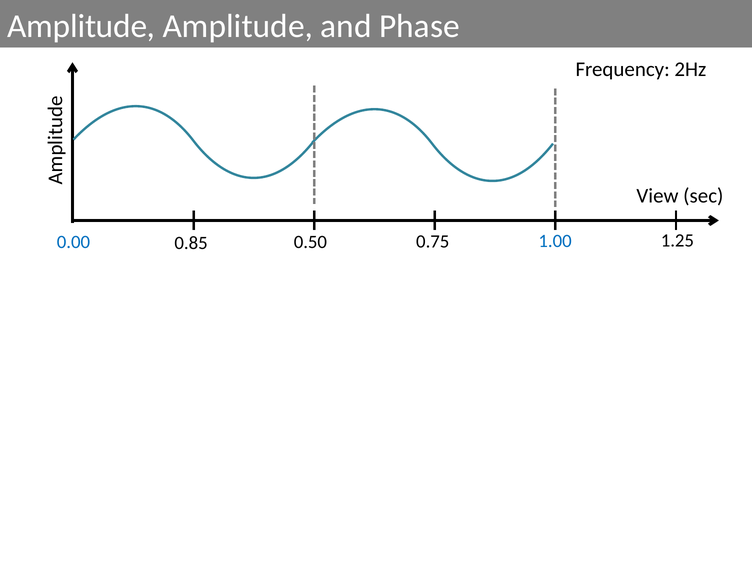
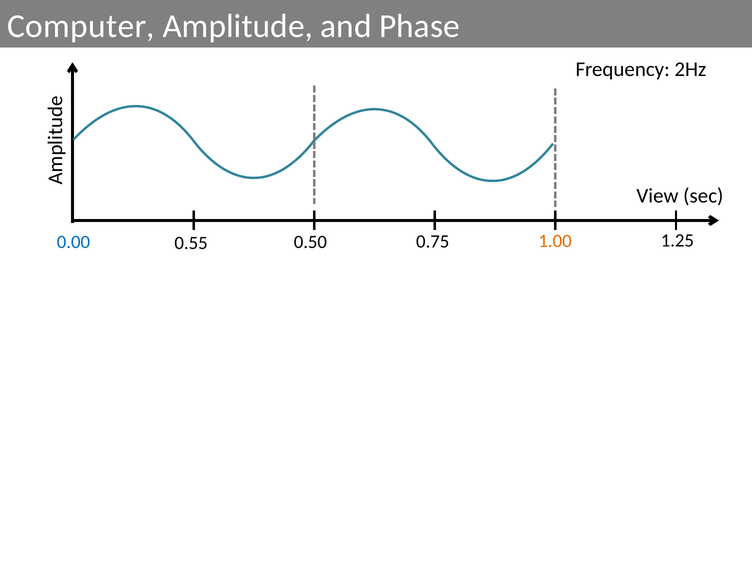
Amplitude: Amplitude -> Computer (81, 26)
0.85: 0.85 -> 0.55 (191, 243)
1.00 colour: blue -> orange (555, 241)
